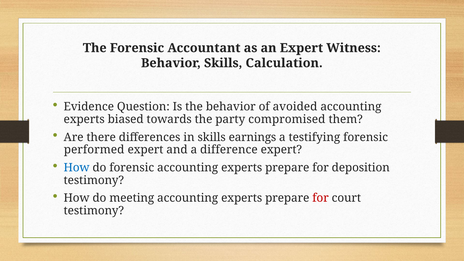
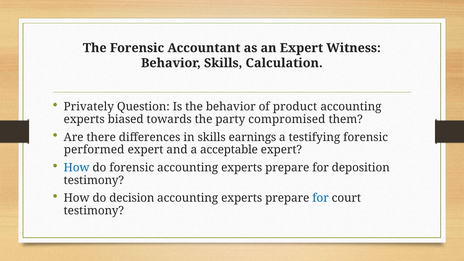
Evidence: Evidence -> Privately (89, 107)
avoided: avoided -> product (295, 107)
difference: difference -> acceptable (229, 150)
meeting: meeting -> decision (132, 198)
for colour: red -> blue (321, 198)
